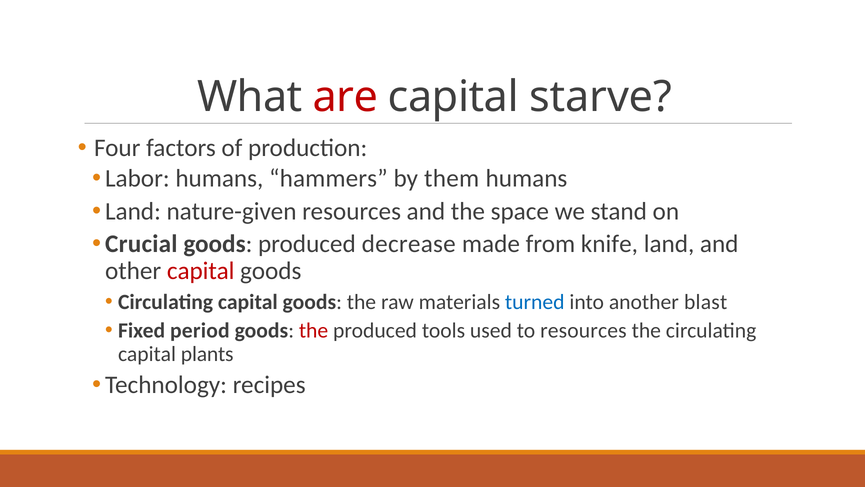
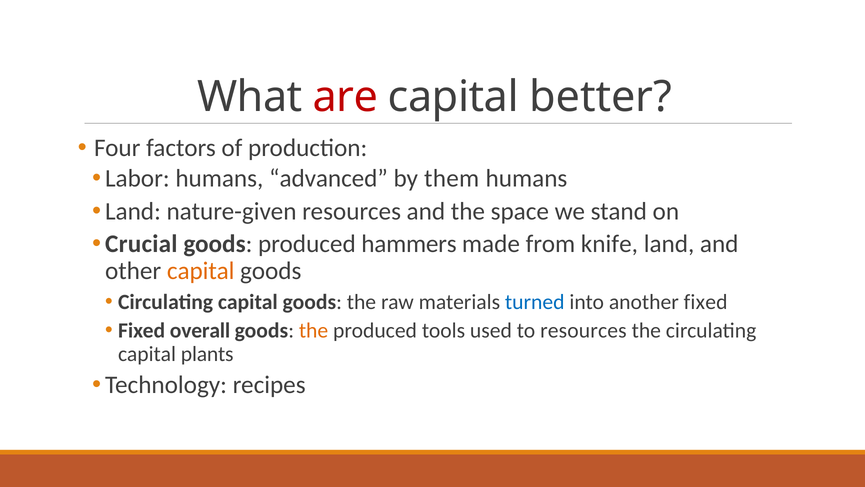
starve: starve -> better (601, 97)
hammers: hammers -> advanced (328, 178)
decrease: decrease -> hammers (409, 244)
capital colour: red -> orange (201, 271)
another blast: blast -> fixed (706, 302)
period: period -> overall (200, 330)
the colour: red -> orange (314, 330)
